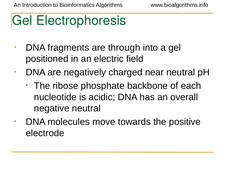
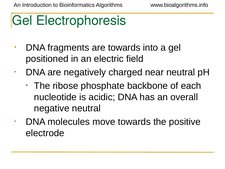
are through: through -> towards (124, 48)
